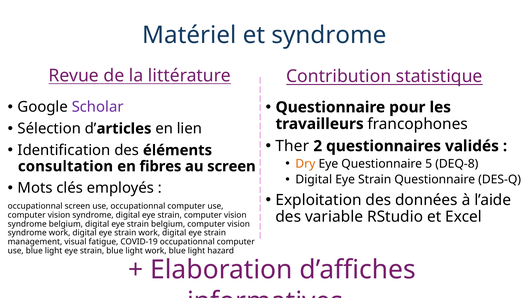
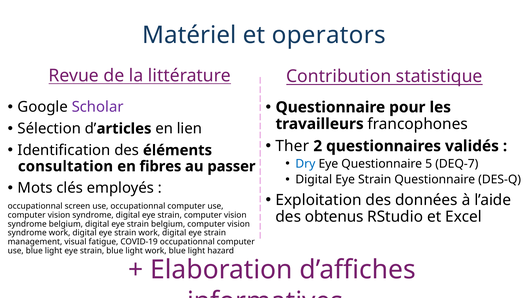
et syndrome: syndrome -> operators (329, 35)
Dry colour: orange -> blue (305, 164)
DEQ-8: DEQ-8 -> DEQ-7 (457, 164)
au screen: screen -> passer (231, 166)
variable: variable -> obtenus (334, 216)
